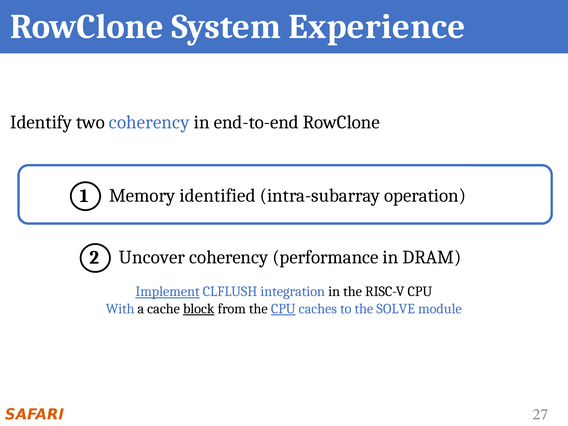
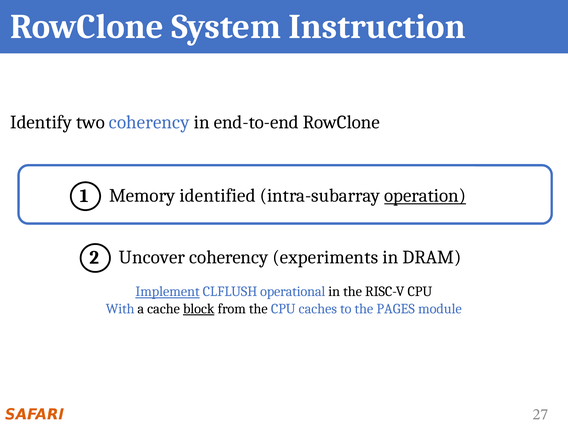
Experience: Experience -> Instruction (377, 27)
operation underline: none -> present (425, 196)
performance: performance -> experiments (325, 257)
integration: integration -> operational (293, 292)
CPU underline: present -> none (283, 309)
SOLVE: SOLVE -> PAGES (396, 309)
